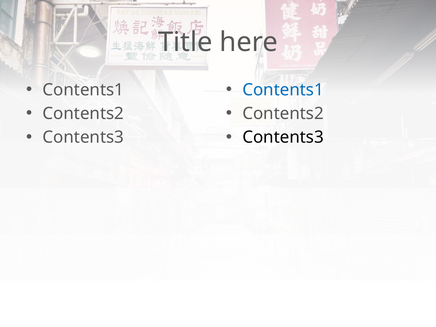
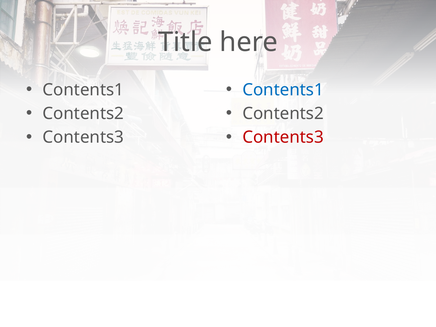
Contents3 colour: black -> red (283, 137)
